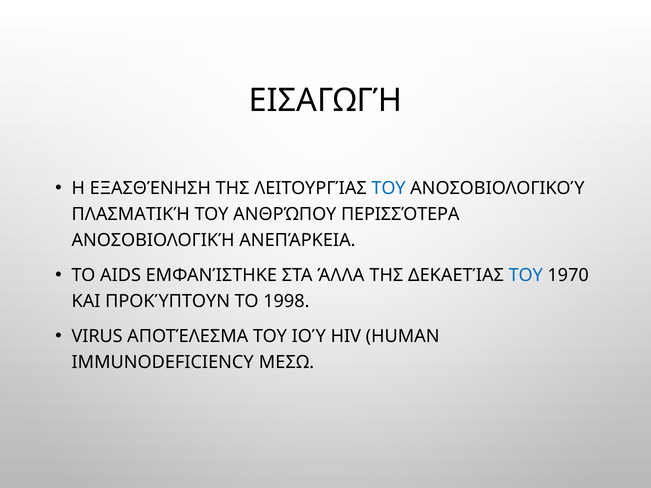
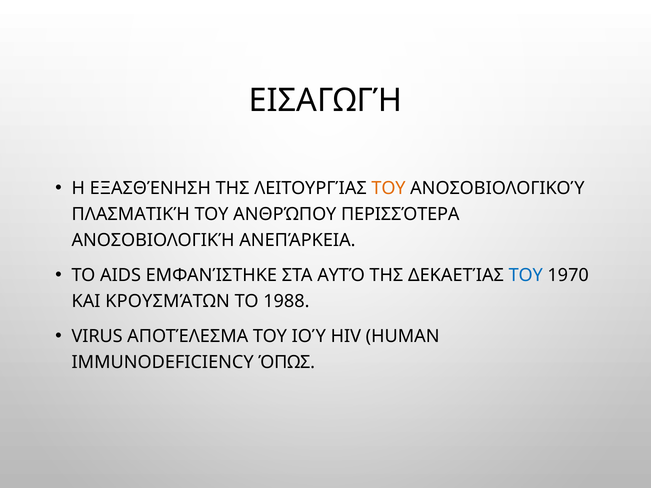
ΤΟΥ colour: blue -> orange (389, 188)
ΆΛΛΑ: ΆΛΛΑ -> ΑΥΤΌ (341, 275)
ΠΡΟΚΎΠΤΟΥΝ: ΠΡΟΚΎΠΤΟΥΝ -> ΚΡΟΥΣΜΆΤΩΝ (168, 301)
1998: 1998 -> 1988 (286, 301)
ΜΕΣΩ: ΜΕΣΩ -> ΌΠΩΣ (287, 363)
